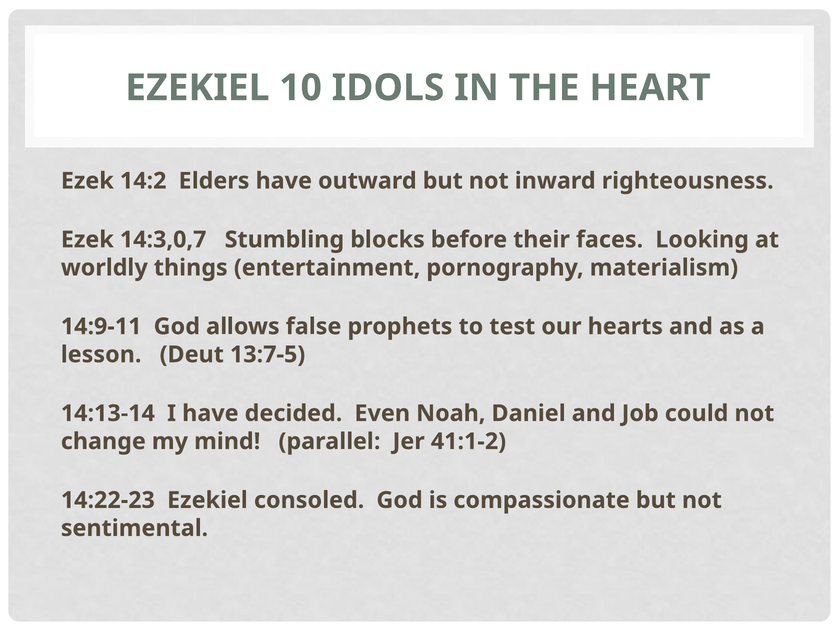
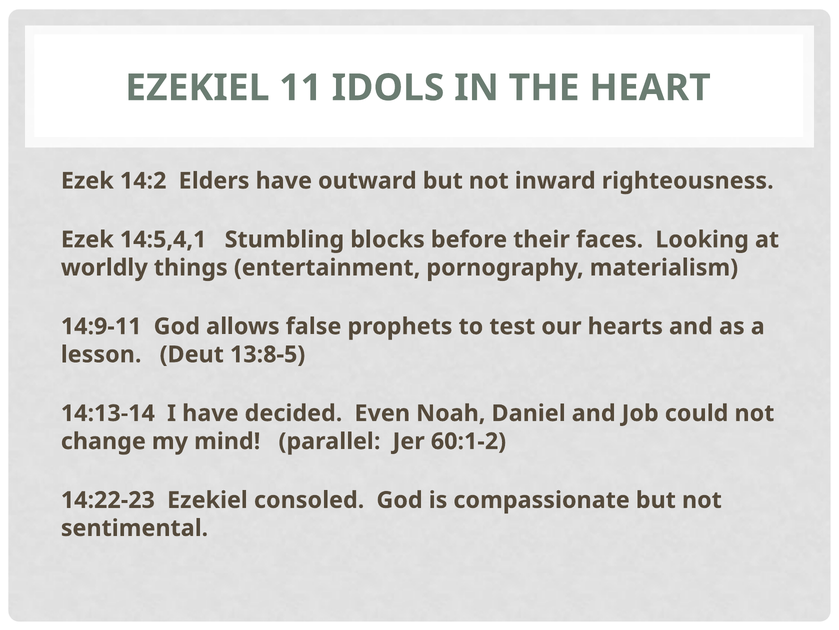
10: 10 -> 11 (301, 88)
14:3,0,7: 14:3,0,7 -> 14:5,4,1 (163, 239)
13:7-5: 13:7-5 -> 13:8-5 (268, 354)
41:1-2: 41:1-2 -> 60:1-2 (468, 441)
